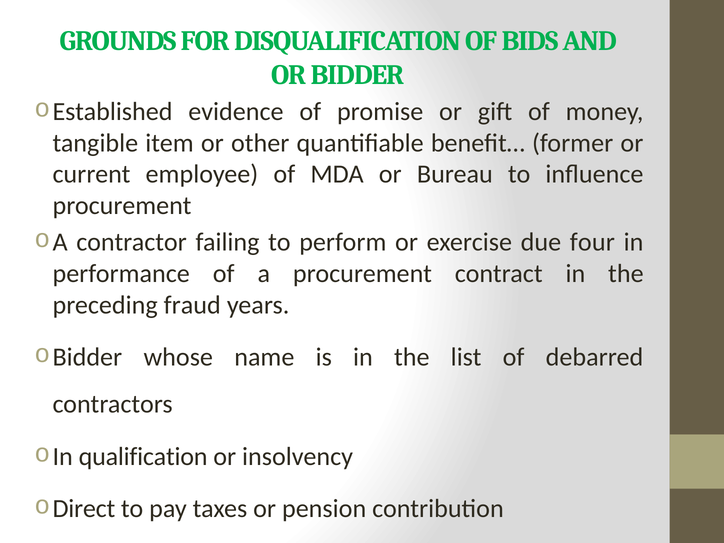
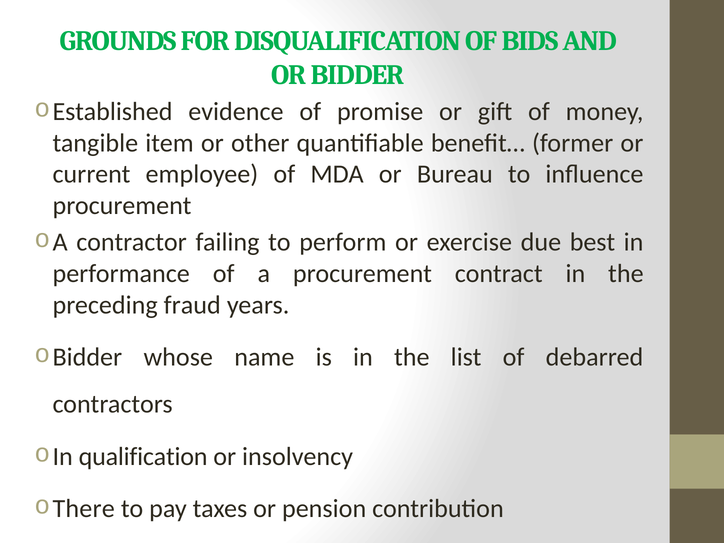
four: four -> best (592, 242)
Direct: Direct -> There (84, 509)
